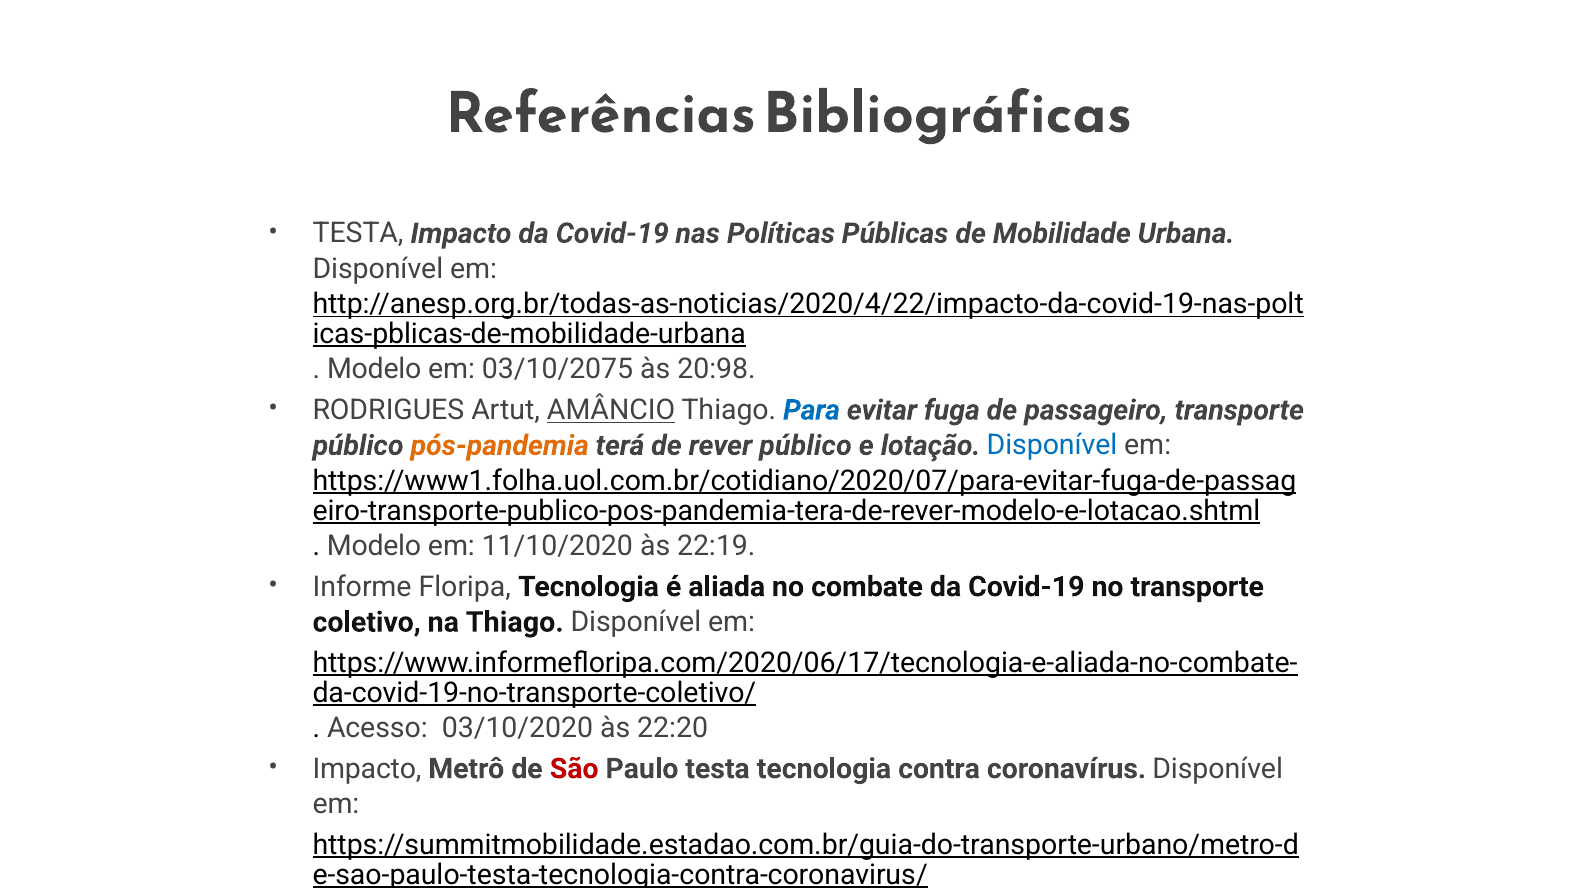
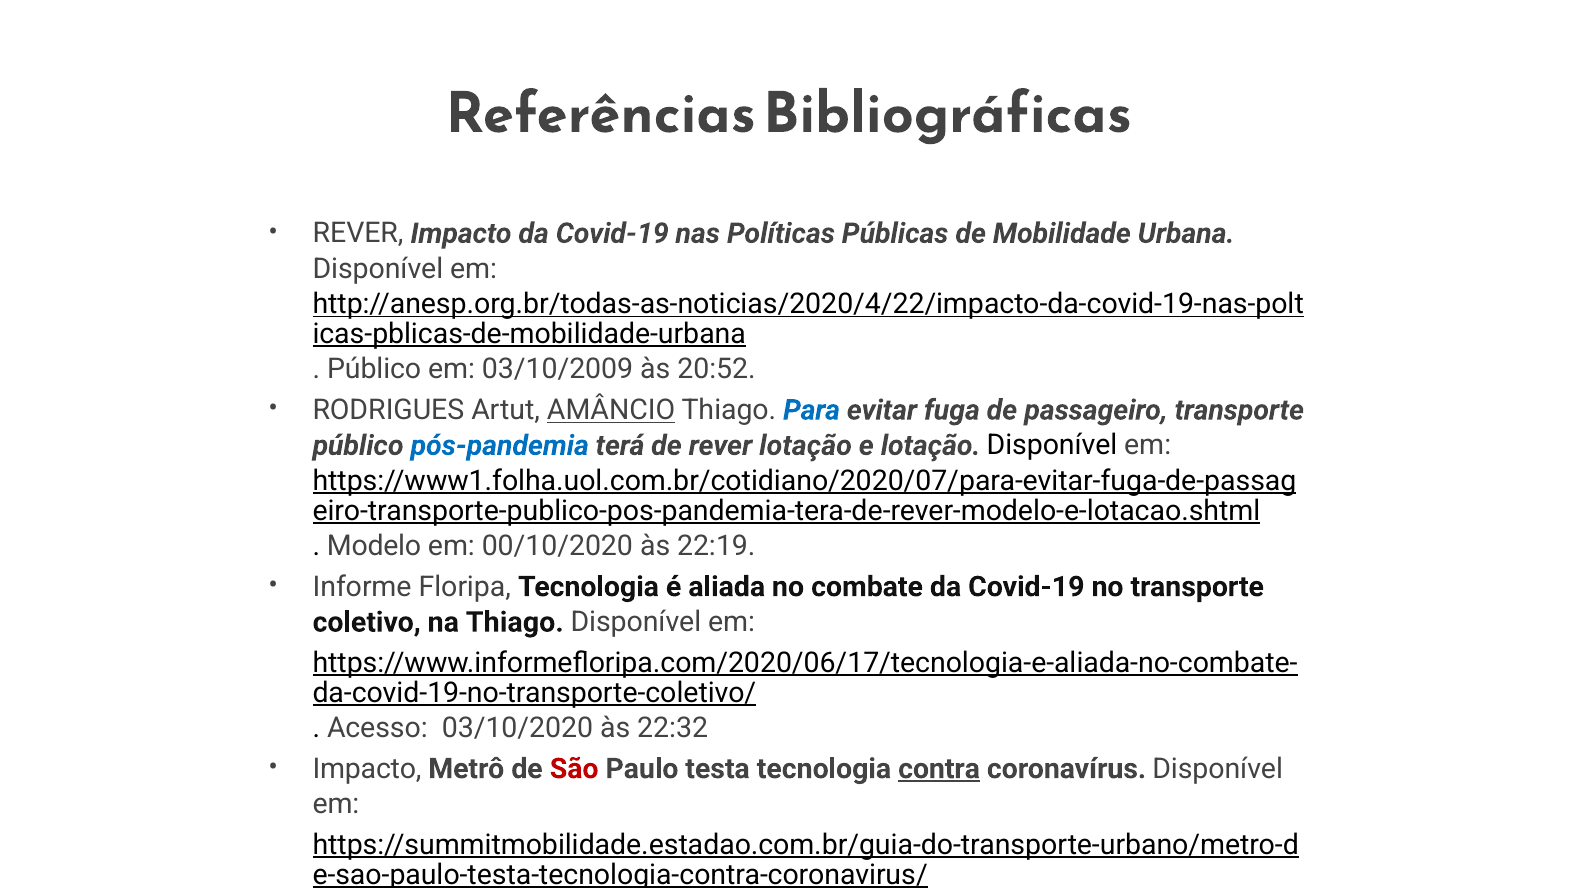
TESTA: TESTA -> REVER (358, 233)
Modelo: Modelo -> Público (374, 369)
03/10/2075: 03/10/2075 -> 03/10/2009 (558, 369)
20:98: 20:98 -> 20:52 (717, 369)
pós-pandemia colour: orange -> blue (500, 445)
rever público: público -> lotação (806, 445)
Disponível colour: blue -> black (1052, 445)
11/10/2020: 11/10/2020 -> 00/10/2020 (557, 546)
22:20: 22:20 -> 22:32 (673, 728)
contra underline: none -> present (939, 768)
